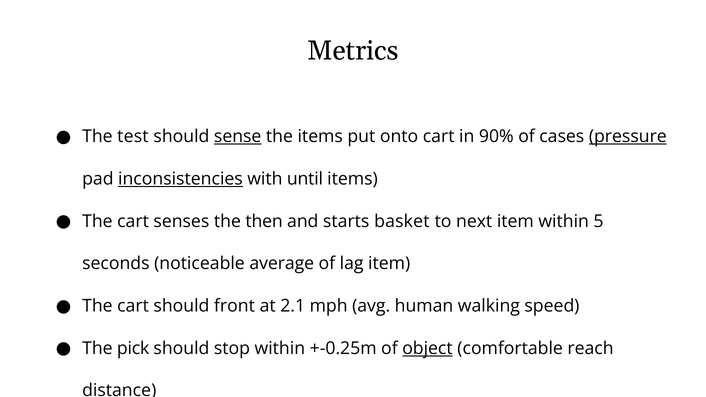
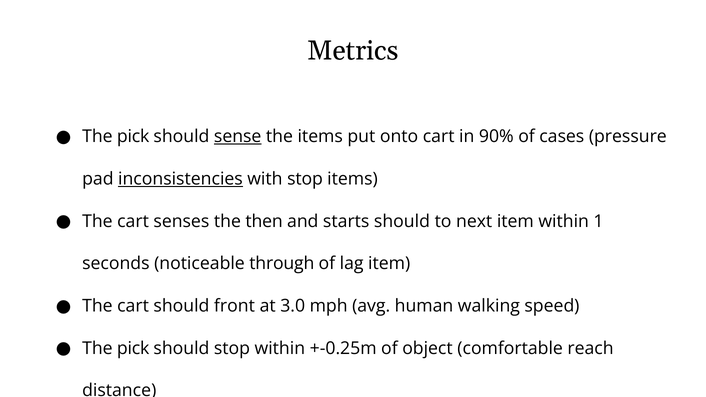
test: test -> pick (133, 137)
pressure underline: present -> none (628, 137)
with until: until -> stop (305, 179)
starts basket: basket -> should (402, 221)
5: 5 -> 1 (599, 221)
average: average -> through (282, 264)
2.1: 2.1 -> 3.0 (293, 306)
object underline: present -> none (427, 348)
